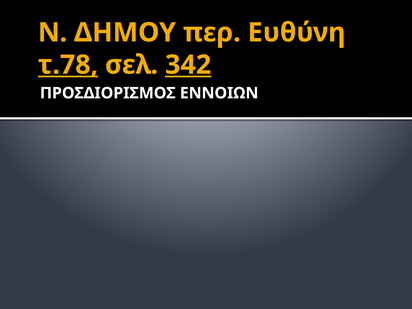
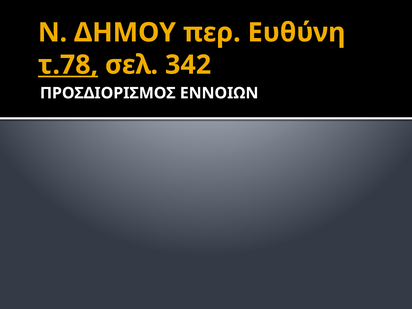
342 underline: present -> none (188, 65)
